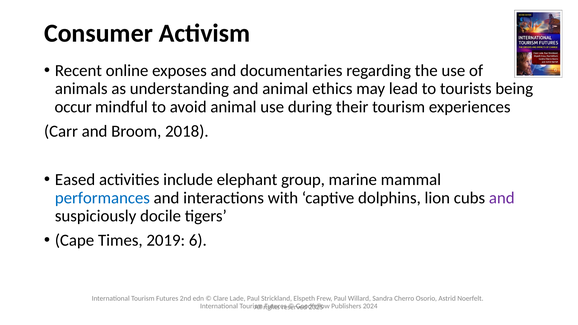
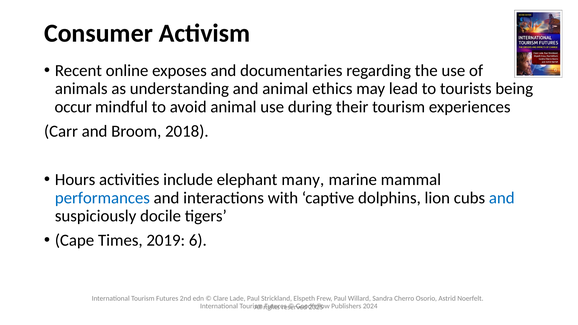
Eased: Eased -> Hours (75, 180)
group: group -> many (303, 180)
and colour: purple -> blue (502, 198)
